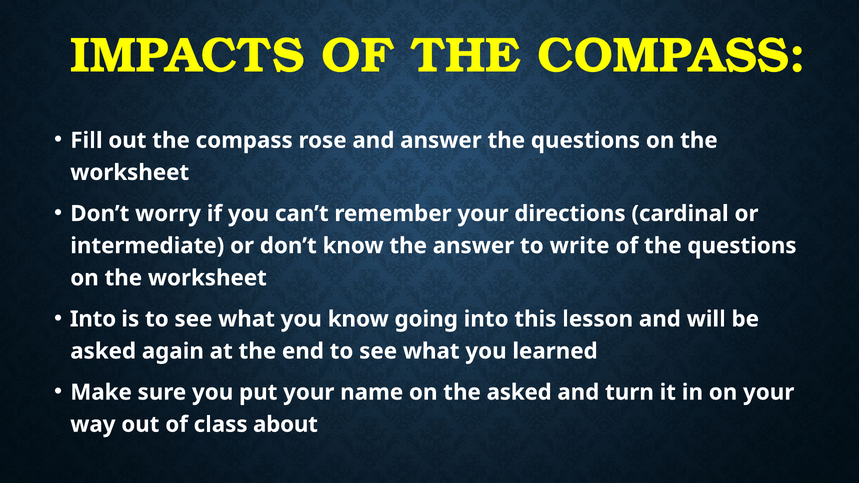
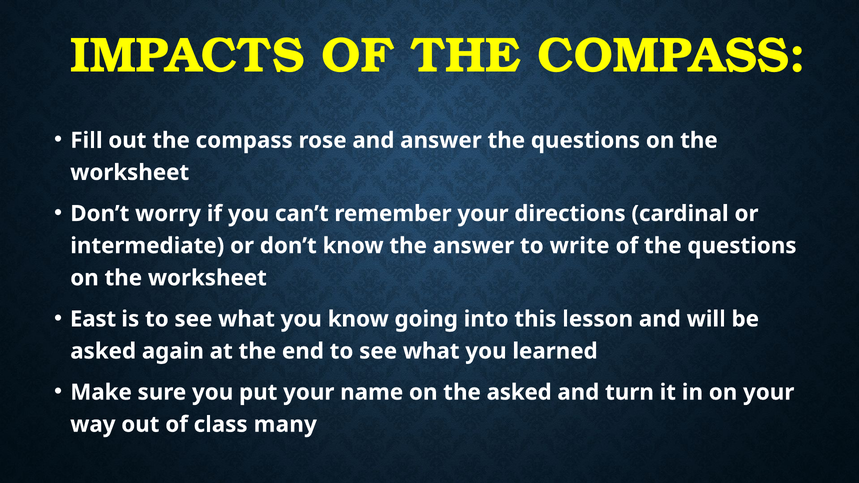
Into: Into -> East (93, 319)
about: about -> many (285, 425)
